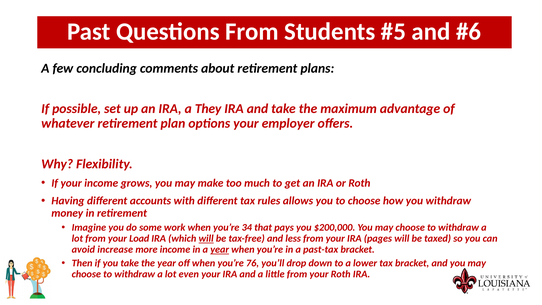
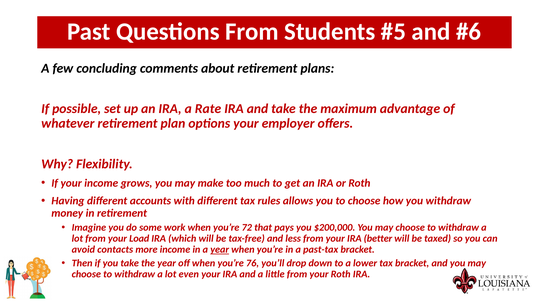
They: They -> Rate (208, 109)
34: 34 -> 72 (247, 227)
will underline: present -> none (206, 238)
pages: pages -> better (378, 238)
increase: increase -> contacts (115, 249)
